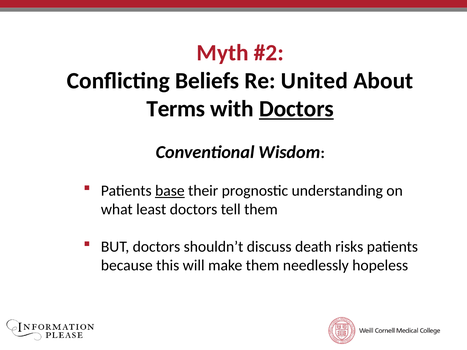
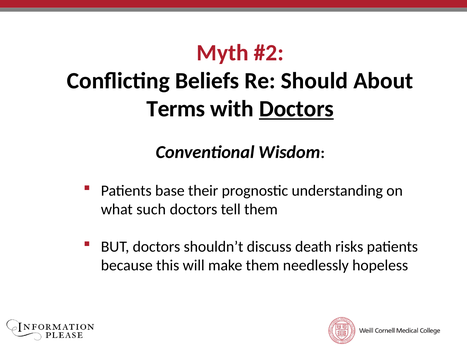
United: United -> Should (314, 81)
base underline: present -> none (170, 191)
least: least -> such (151, 210)
